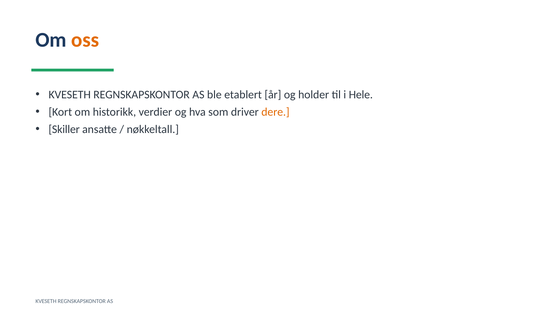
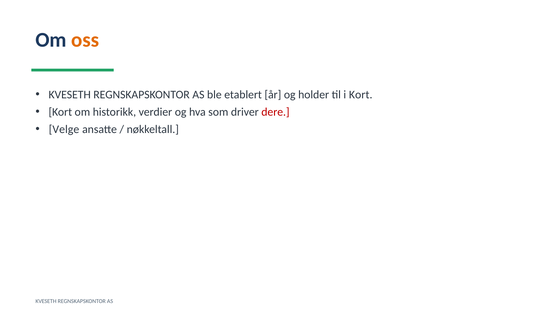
i Hele: Hele -> Kort (361, 95)
dere colour: orange -> red (275, 112)
Skiller: Skiller -> Velge (64, 129)
